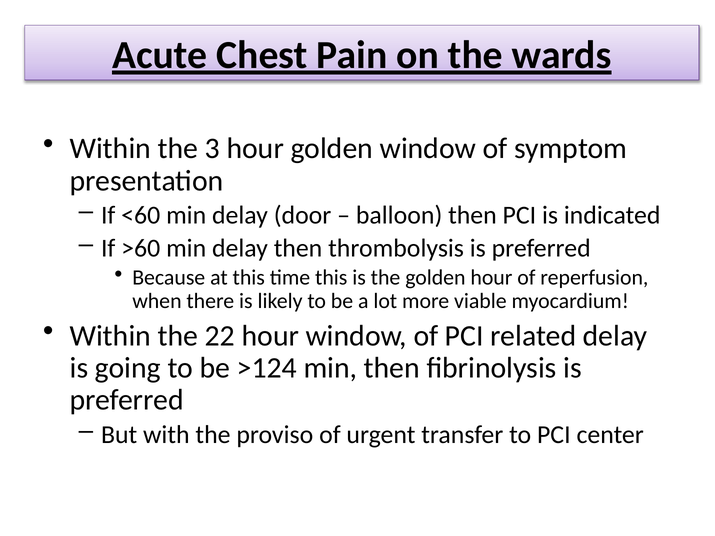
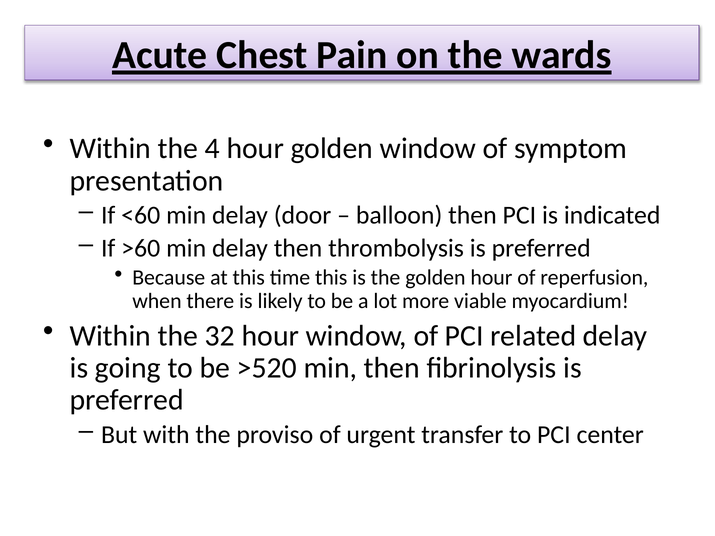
3: 3 -> 4 (212, 149)
22: 22 -> 32 (220, 336)
>124: >124 -> >520 (267, 368)
